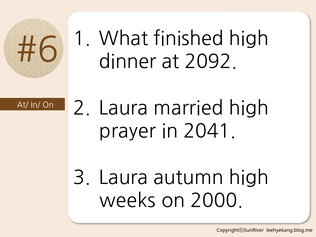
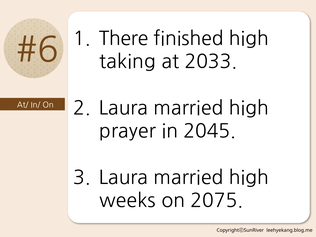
What: What -> There (124, 39)
dinner: dinner -> taking (127, 62)
2092: 2092 -> 2033 (211, 62)
2041: 2041 -> 2045 (210, 131)
autumn: autumn -> married (188, 178)
2000: 2000 -> 2075 (217, 201)
